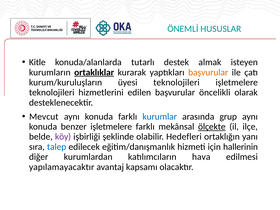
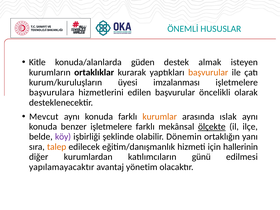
tutarlı: tutarlı -> güden (143, 62)
ortaklıklar underline: present -> none (94, 72)
üyesi teknolojileri: teknolojileri -> imzalanması (177, 82)
teknolojileri: teknolojileri -> başvurulara (52, 93)
kurumlar colour: blue -> orange (160, 117)
grup: grup -> ıslak (228, 117)
Hedefleri: Hedefleri -> Dönemin (184, 137)
talep colour: blue -> orange (57, 147)
hava: hava -> günü (201, 157)
kapsamı: kapsamı -> yönetim (142, 167)
